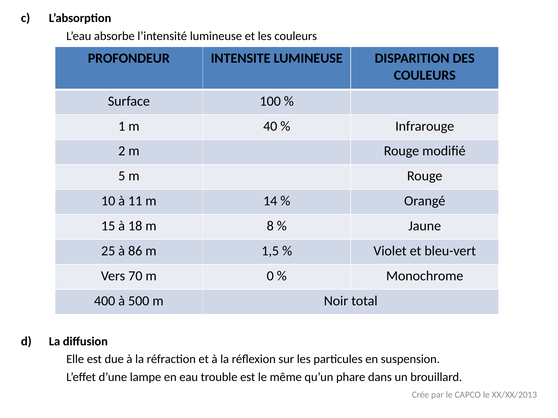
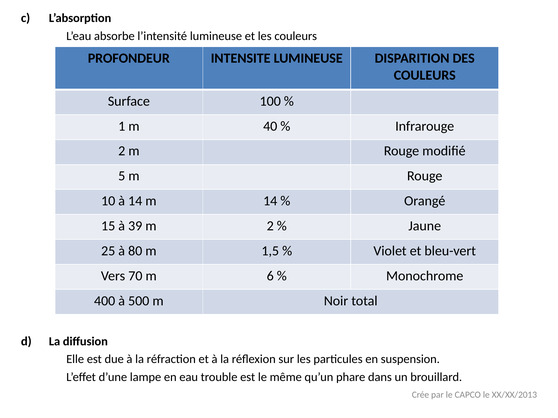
à 11: 11 -> 14 (135, 201)
18: 18 -> 39 (135, 226)
m 8: 8 -> 2 (270, 226)
86: 86 -> 80 (135, 251)
0: 0 -> 6 (270, 276)
